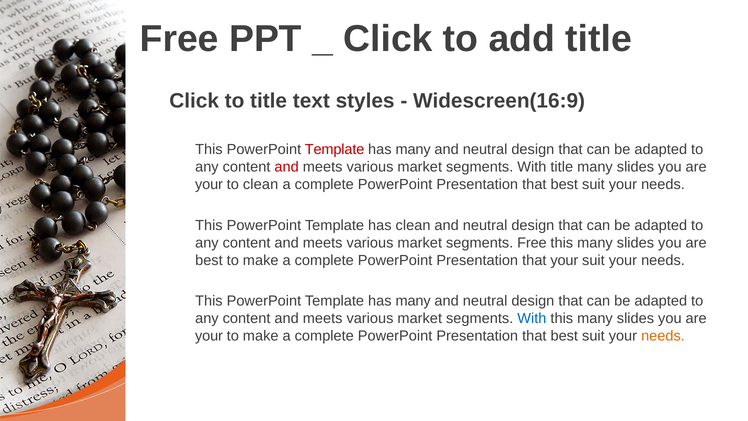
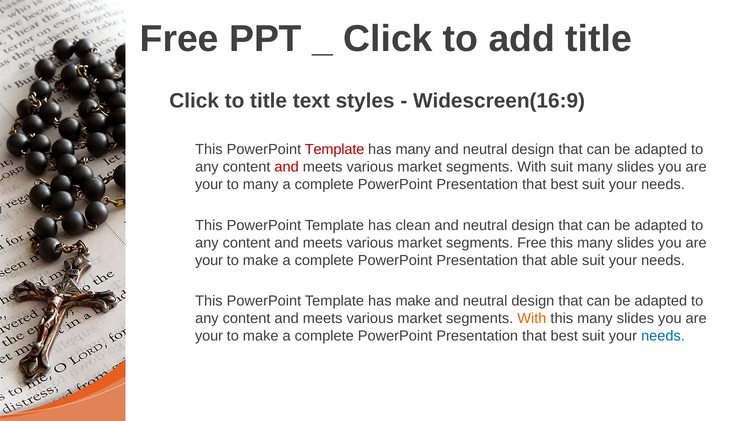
With title: title -> suit (562, 167)
to clean: clean -> many (261, 184)
best: best -> your (209, 260)
that your: your -> able (564, 260)
many: many -> make (413, 301)
With colour: blue -> orange (532, 318)
needs colour: orange -> blue (663, 336)
